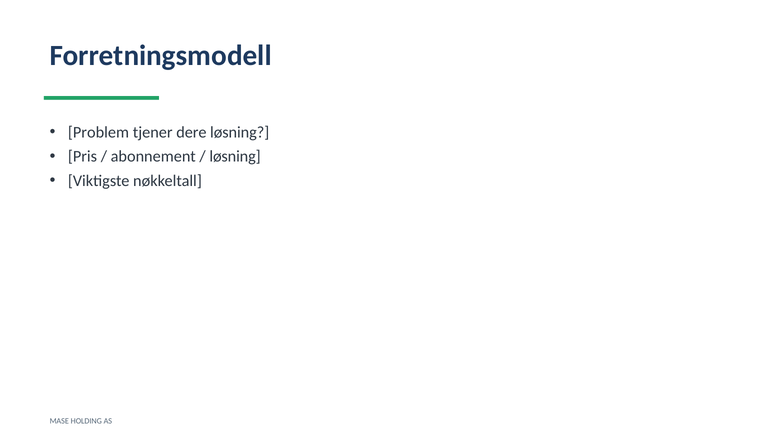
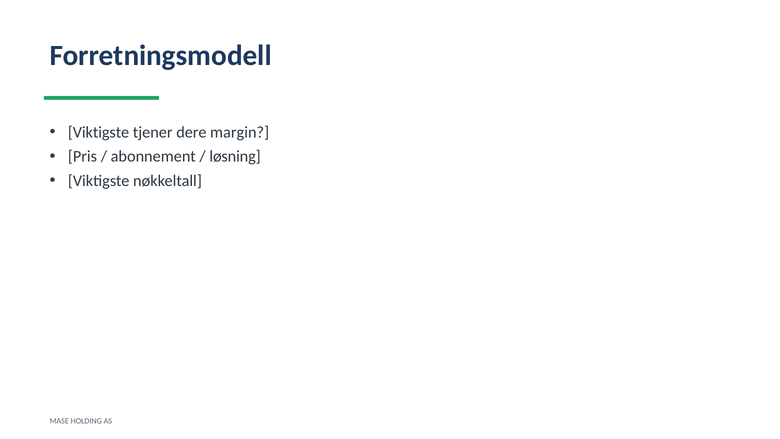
Problem: Problem -> Viktigste (99, 132)
dere løsning: løsning -> margin (240, 132)
